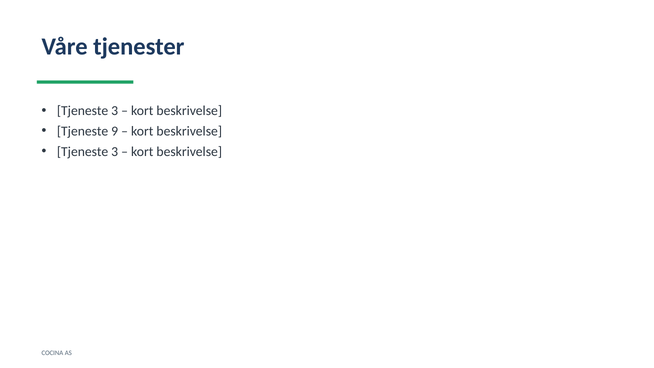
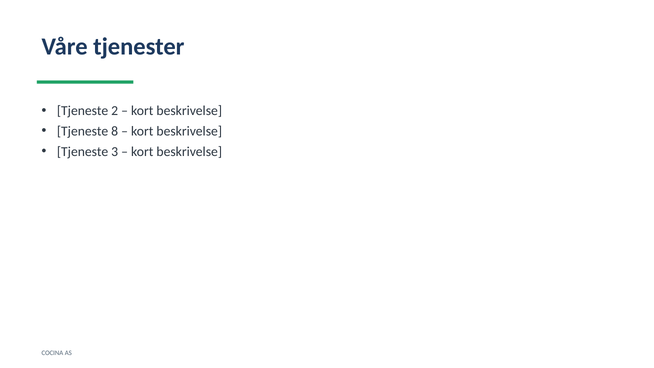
3: 3 -> 2 (115, 111)
9: 9 -> 8 (115, 131)
